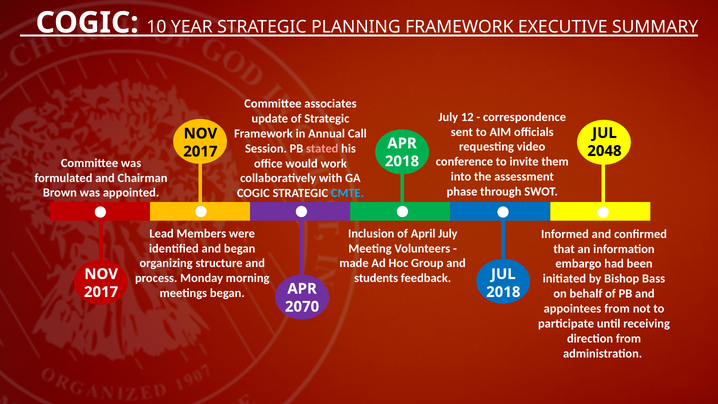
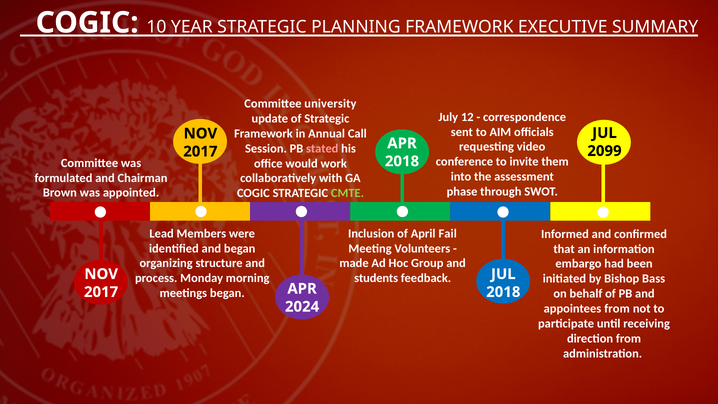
associates: associates -> university (330, 104)
2048: 2048 -> 2099 (604, 151)
CMTE colour: light blue -> light green (347, 193)
April July: July -> Fail (448, 233)
2070: 2070 -> 2024 (302, 307)
